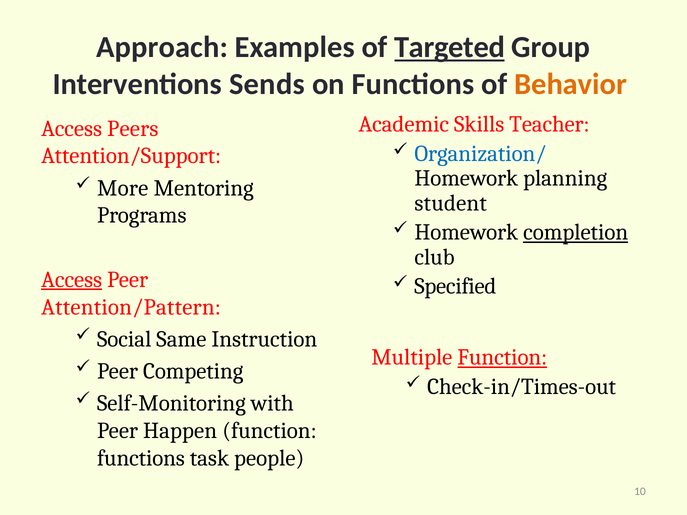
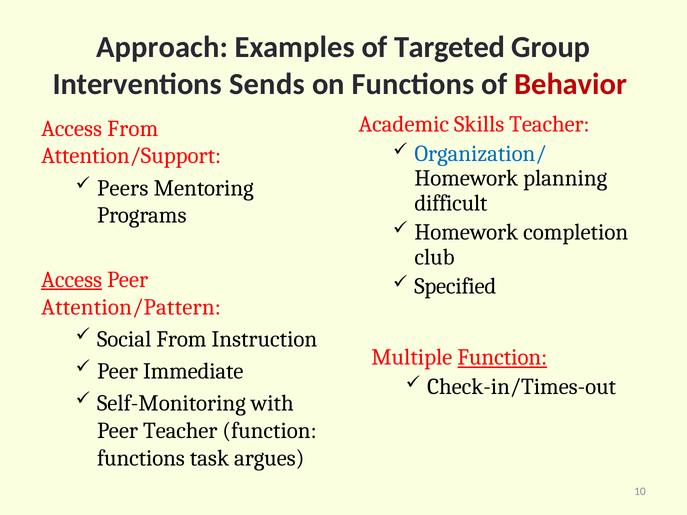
Targeted underline: present -> none (450, 47)
Behavior colour: orange -> red (571, 84)
Access Peers: Peers -> From (133, 129)
More: More -> Peers (123, 188)
student: student -> difficult (451, 203)
completion underline: present -> none (576, 232)
Social Same: Same -> From (181, 339)
Competing: Competing -> Immediate (193, 371)
Peer Happen: Happen -> Teacher (180, 431)
people: people -> argues (269, 458)
